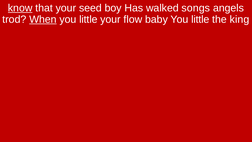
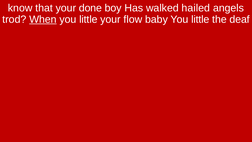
know underline: present -> none (20, 8)
seed: seed -> done (90, 8)
songs: songs -> hailed (196, 8)
king: king -> deaf (240, 19)
